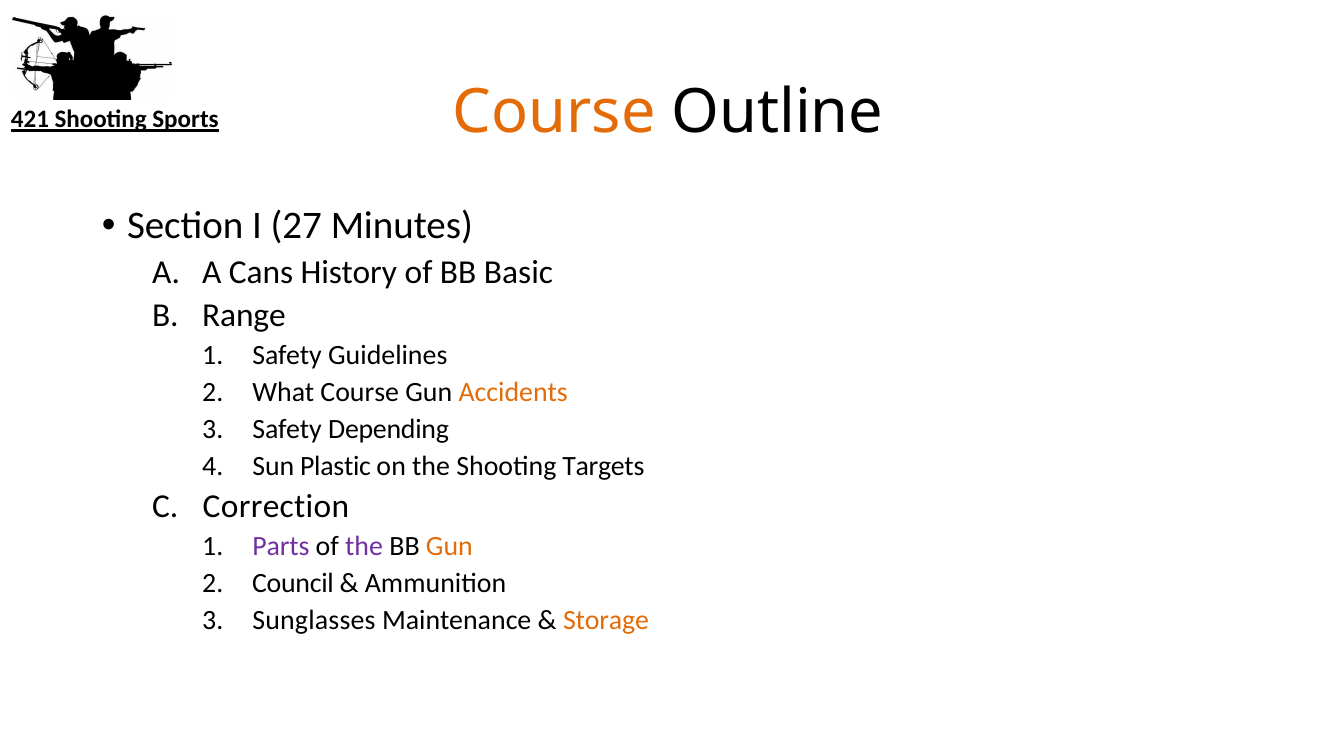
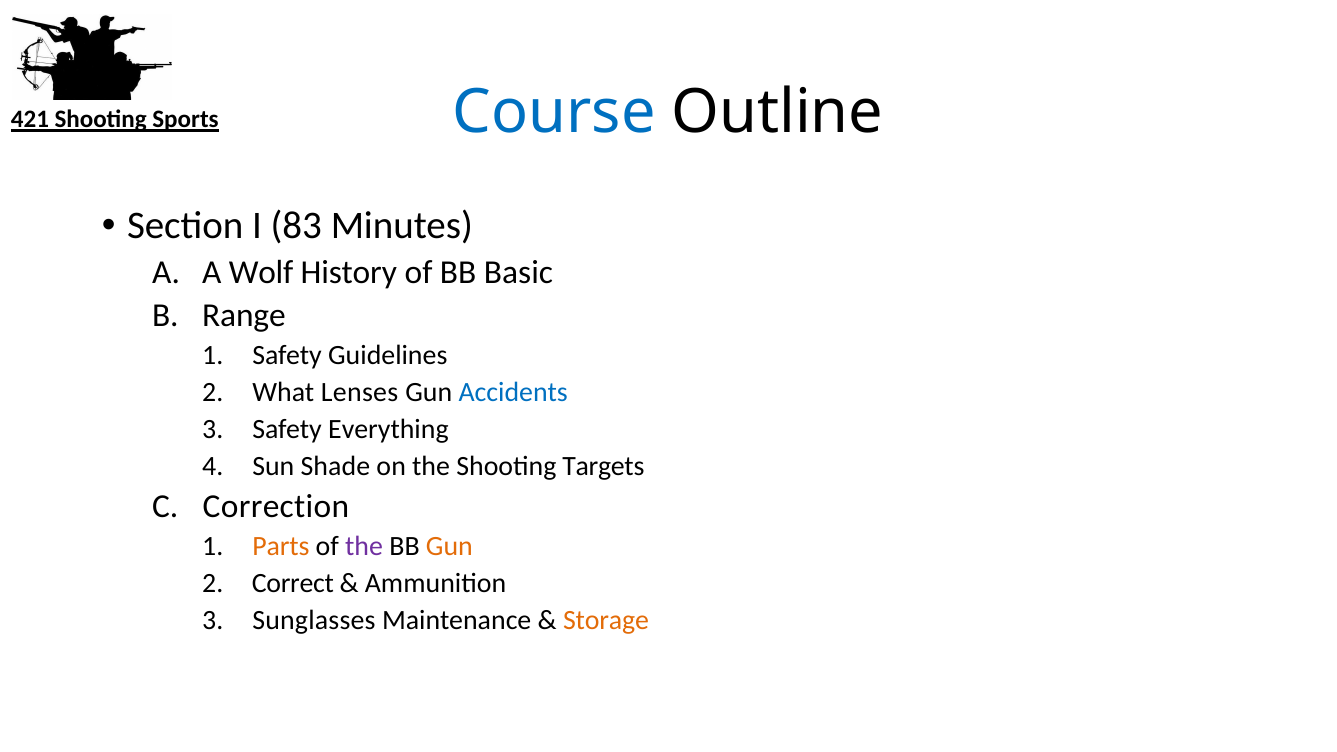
Course colour: orange -> blue (554, 112)
27: 27 -> 83 (296, 226)
Cans: Cans -> Wolf (261, 272)
What Course: Course -> Lenses (360, 392)
Accidents colour: orange -> blue (513, 392)
Depending: Depending -> Everything (388, 429)
Plastic: Plastic -> Shade (335, 466)
Parts colour: purple -> orange (281, 546)
Council: Council -> Correct (293, 584)
